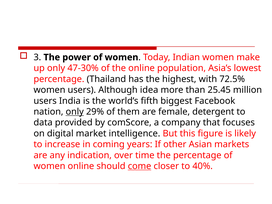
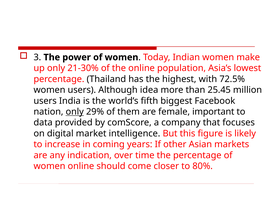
47-30%: 47-30% -> 21-30% (83, 68)
detergent: detergent -> important (213, 112)
come underline: present -> none (140, 166)
40%: 40% -> 80% (203, 166)
